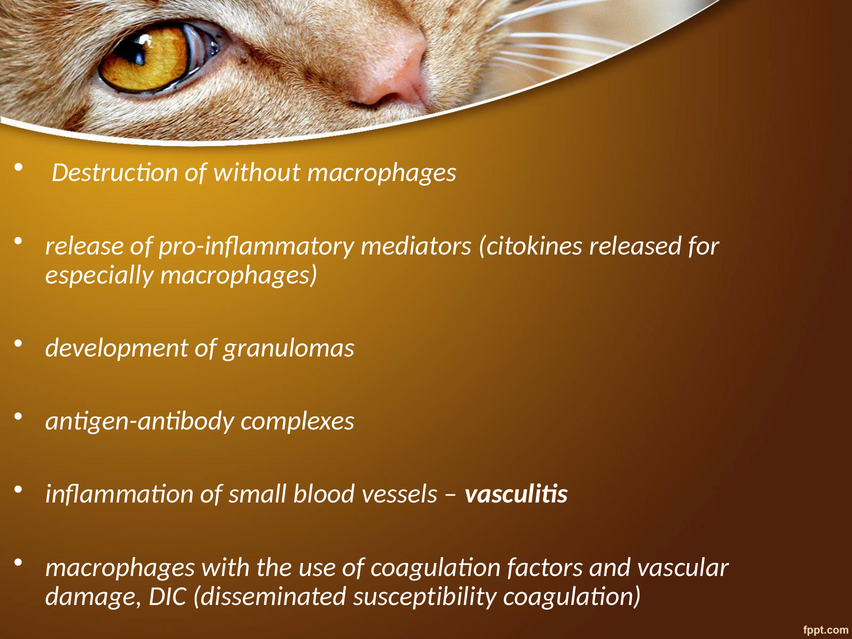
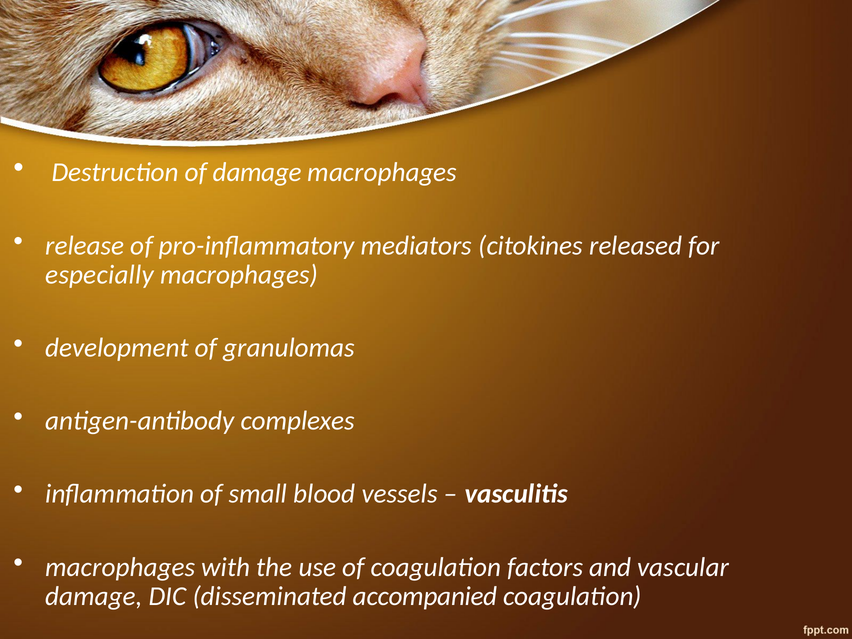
of without: without -> damage (257, 172)
susceptibility: susceptibility -> accompanied (425, 596)
